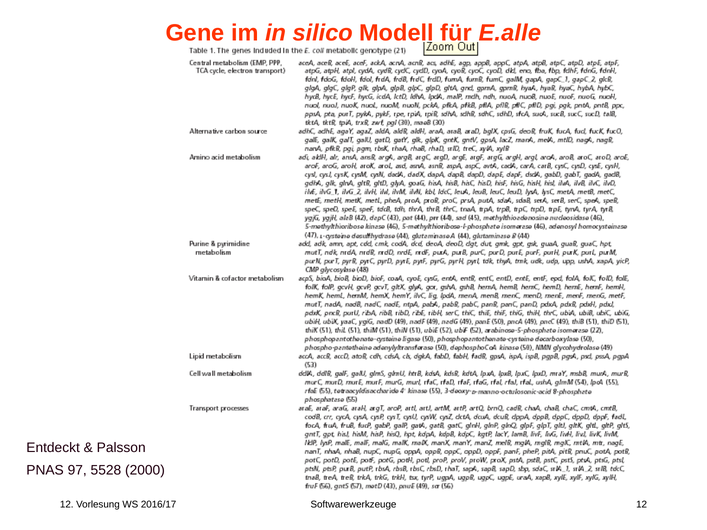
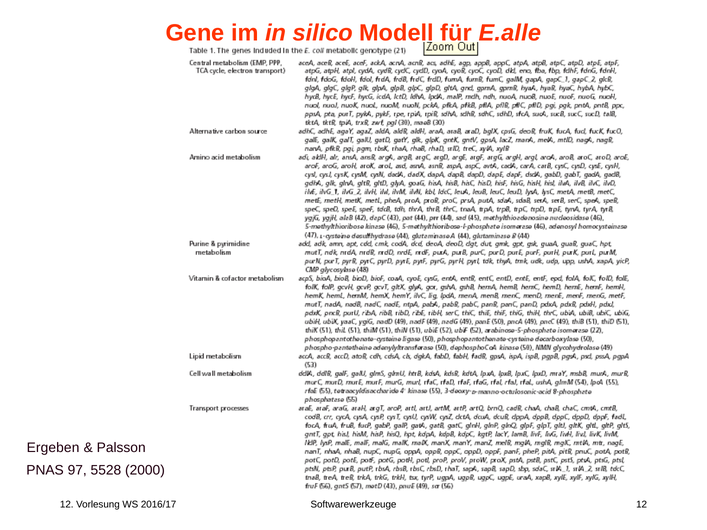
Entdeckt: Entdeckt -> Ergeben (53, 448)
